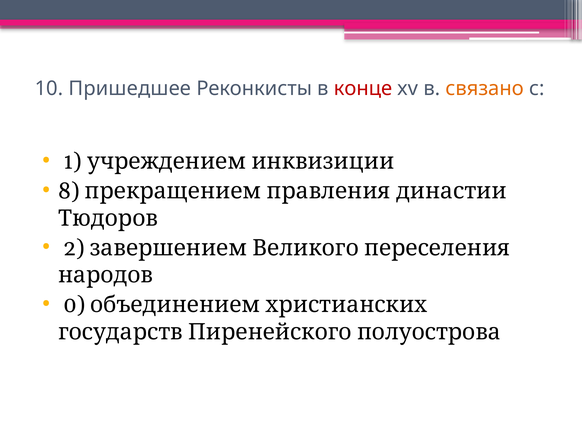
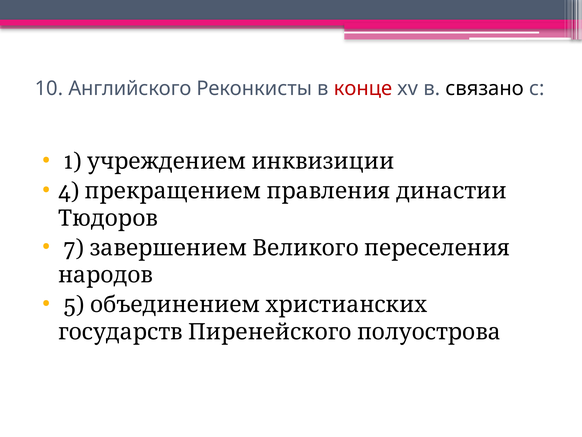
Пришедшее: Пришедшее -> Английского (130, 88)
связано colour: orange -> black (485, 88)
8: 8 -> 4 (69, 191)
2: 2 -> 7 (74, 248)
0: 0 -> 5 (74, 304)
